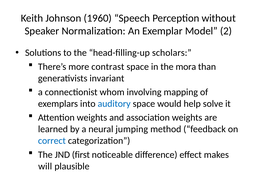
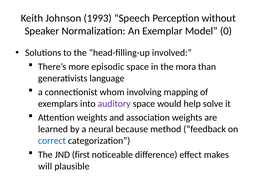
1960: 1960 -> 1993 (98, 18)
2: 2 -> 0 (226, 31)
scholars: scholars -> involved (172, 53)
contrast: contrast -> episodic (108, 67)
invariant: invariant -> language (107, 78)
auditory colour: blue -> purple (114, 104)
jumping: jumping -> because (132, 129)
